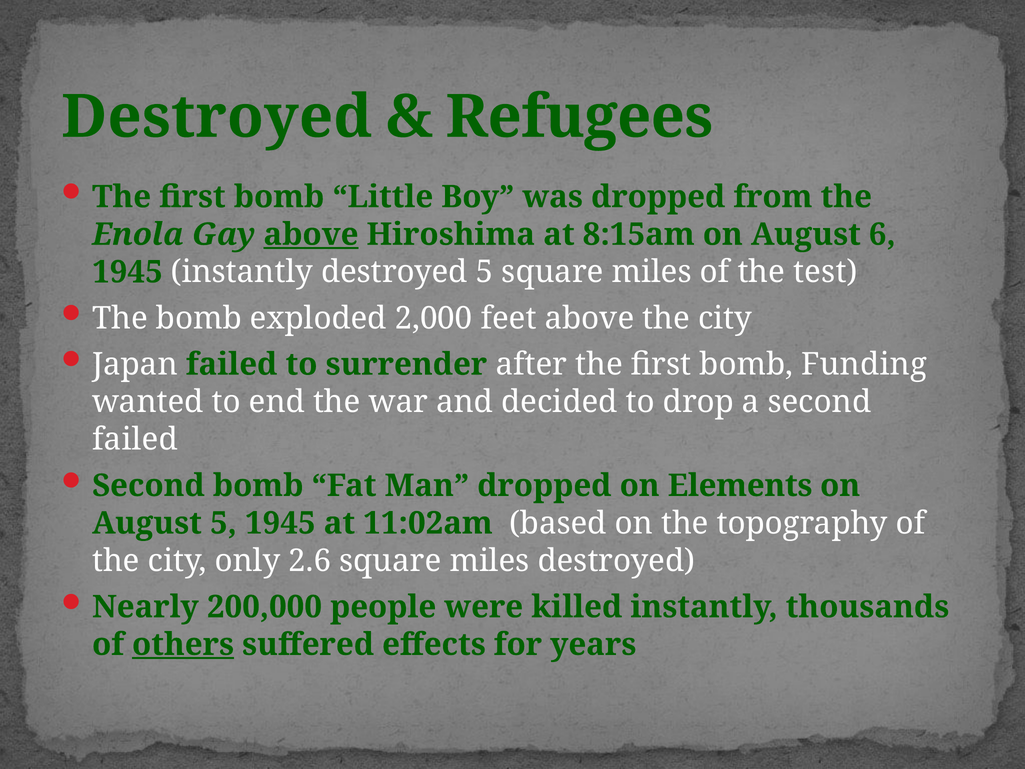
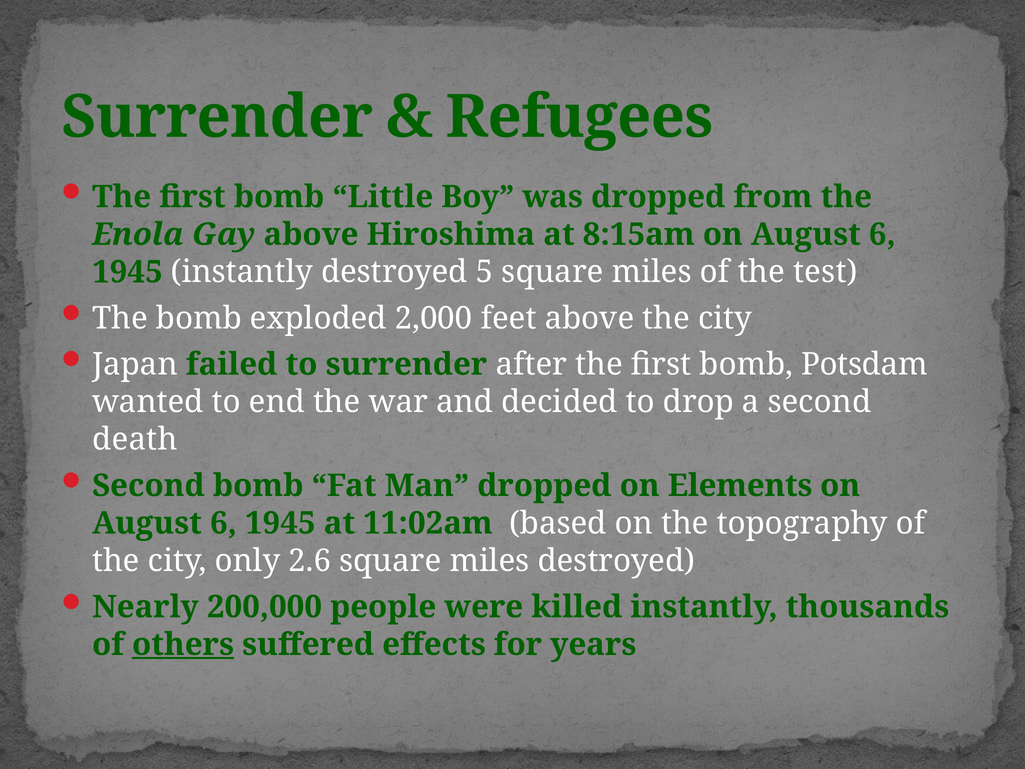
Destroyed: Destroyed -> Surrender (217, 117)
above underline: present -> none (311, 234)
Funding: Funding -> Potsdam (864, 364)
failed: failed -> death (135, 439)
5: 5 -> 6 (223, 523)
